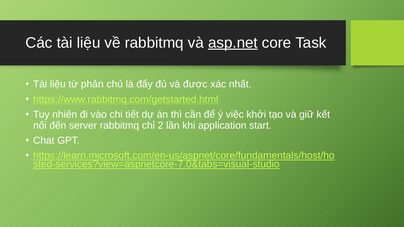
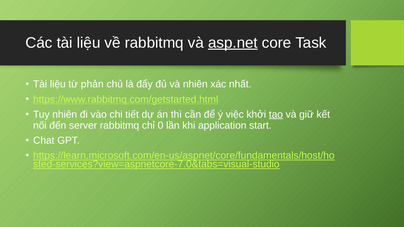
và được: được -> nhiên (195, 84)
tạo underline: none -> present (276, 115)
2: 2 -> 0 (160, 125)
